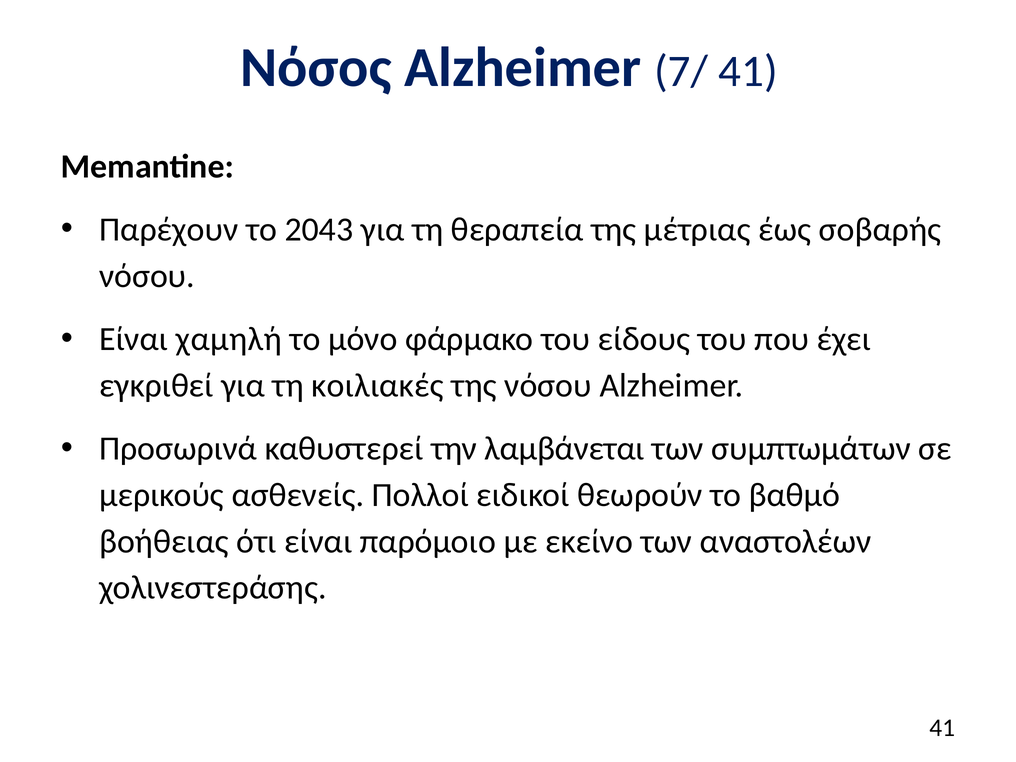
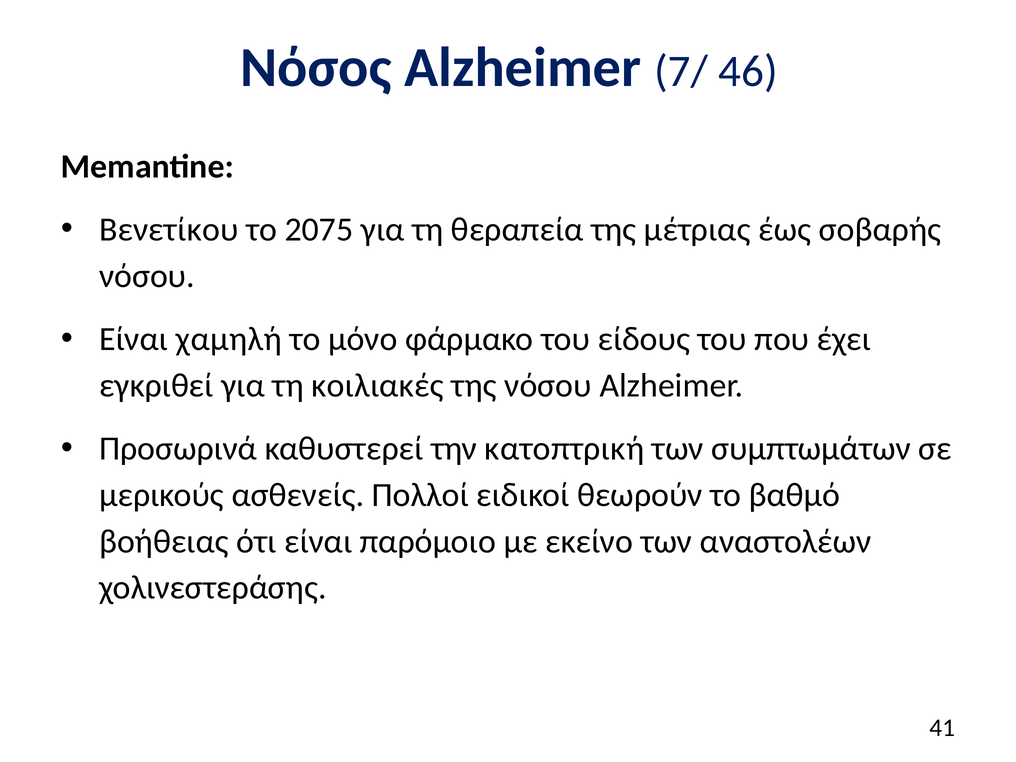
7/ 41: 41 -> 46 (748, 71)
Παρέχουν: Παρέχουν -> Bενετίκου (169, 230)
2043: 2043 -> 2075 (319, 230)
λαμβάνεται: λαμβάνεται -> κατοπτρική (564, 449)
